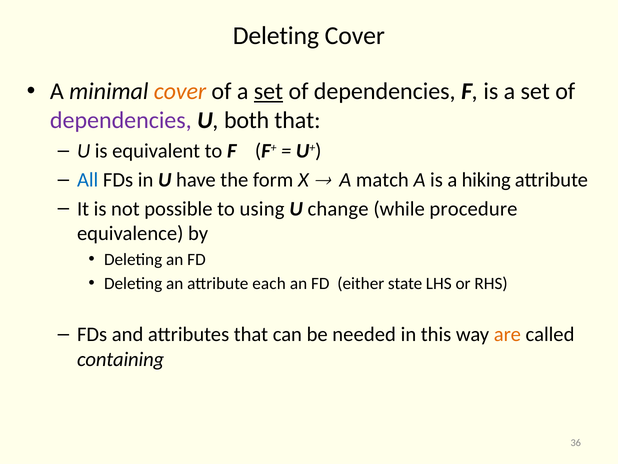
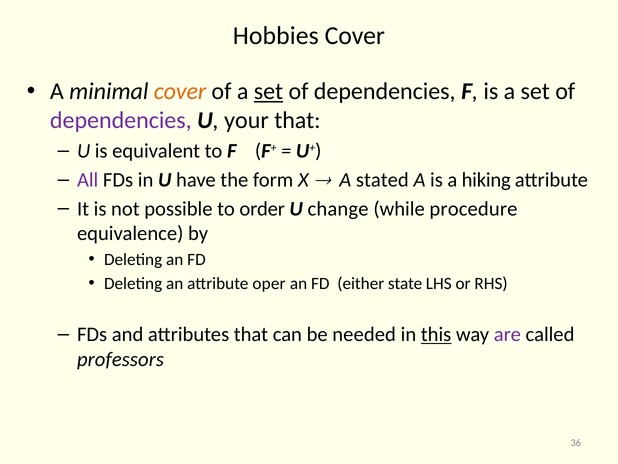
Deleting: Deleting -> Hobbies (276, 36)
both: both -> your (246, 120)
All colour: blue -> purple (88, 180)
match: match -> stated (382, 180)
using: using -> order (262, 208)
each: each -> oper (269, 283)
this underline: none -> present (436, 334)
are colour: orange -> purple (507, 334)
containing: containing -> professors (120, 359)
